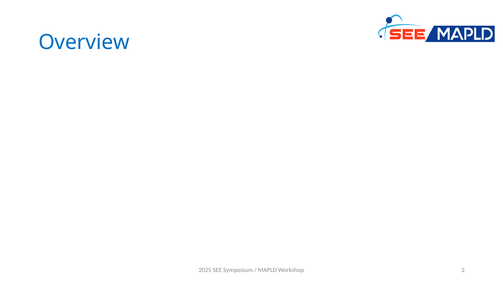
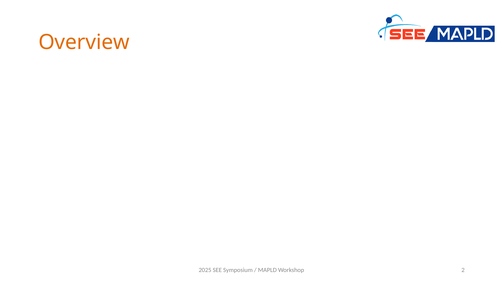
Overview colour: blue -> orange (84, 42)
